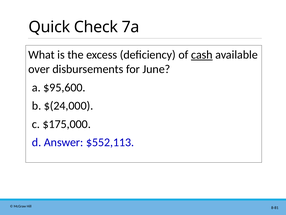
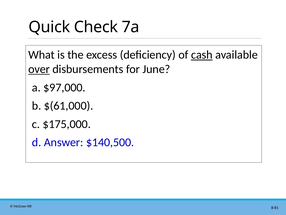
over underline: none -> present (39, 69)
$95,600: $95,600 -> $97,000 (64, 87)
$(24,000: $(24,000 -> $(61,000 (69, 106)
$552,113: $552,113 -> $140,500 (110, 142)
